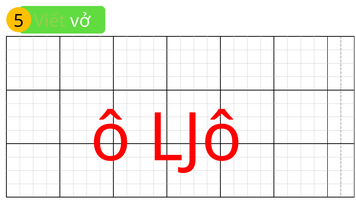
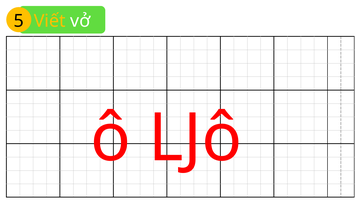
Viết colour: light green -> yellow (50, 21)
